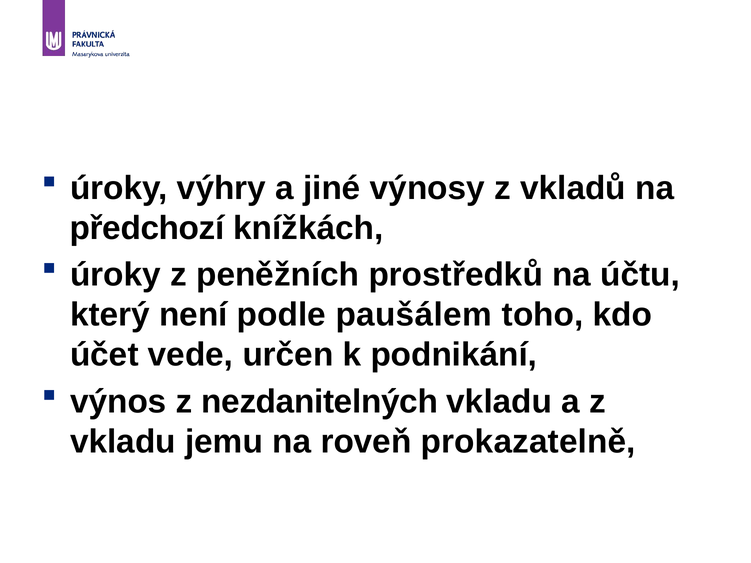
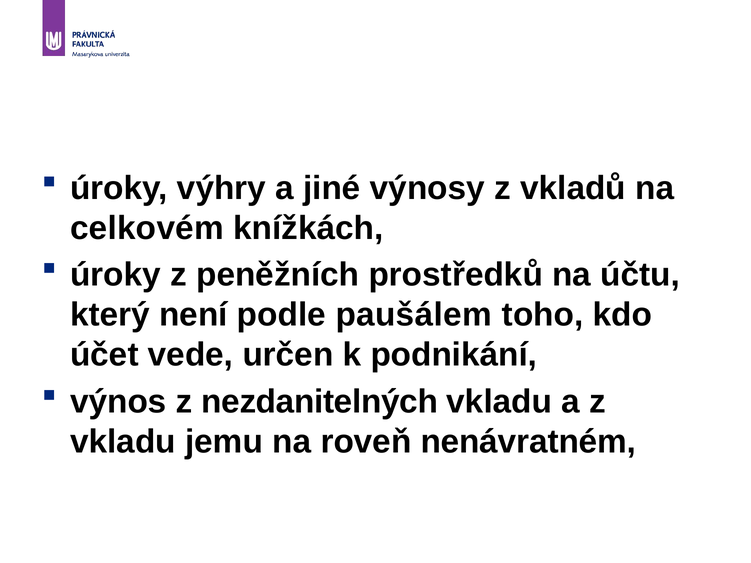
předchozí: předchozí -> celkovém (147, 228)
prokazatelně: prokazatelně -> nenávratném (528, 442)
